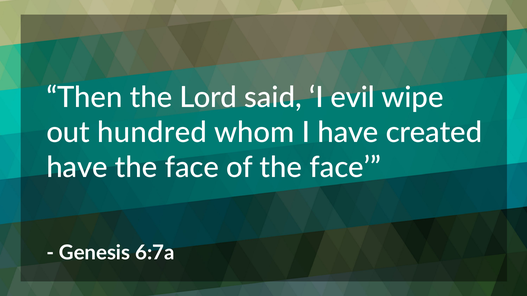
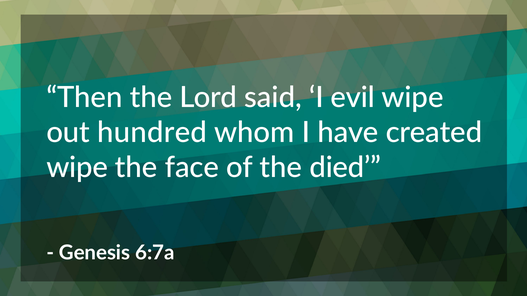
have: have -> wipe (77, 168)
of the face: face -> died (345, 168)
